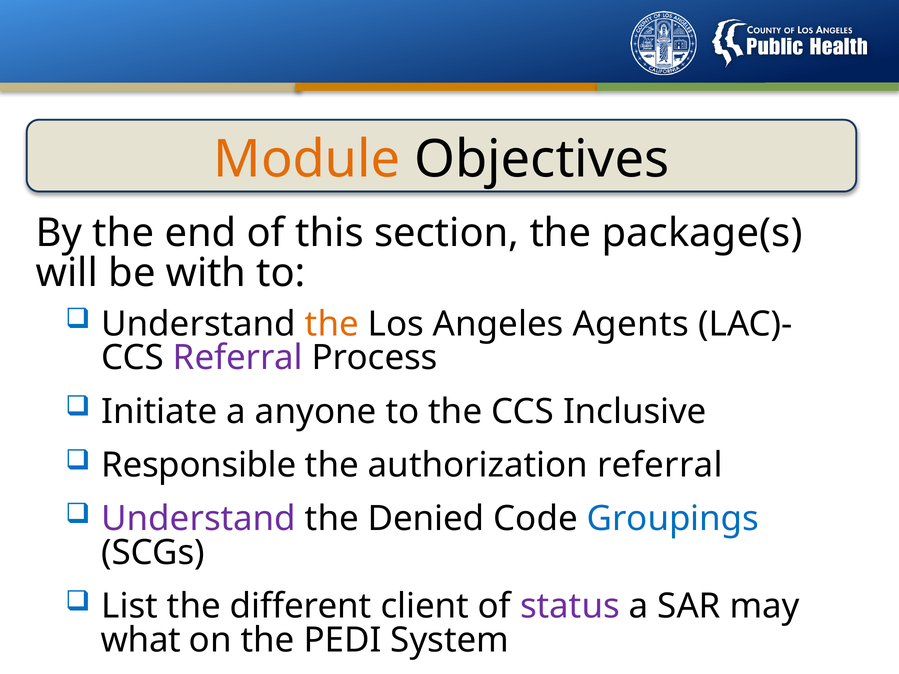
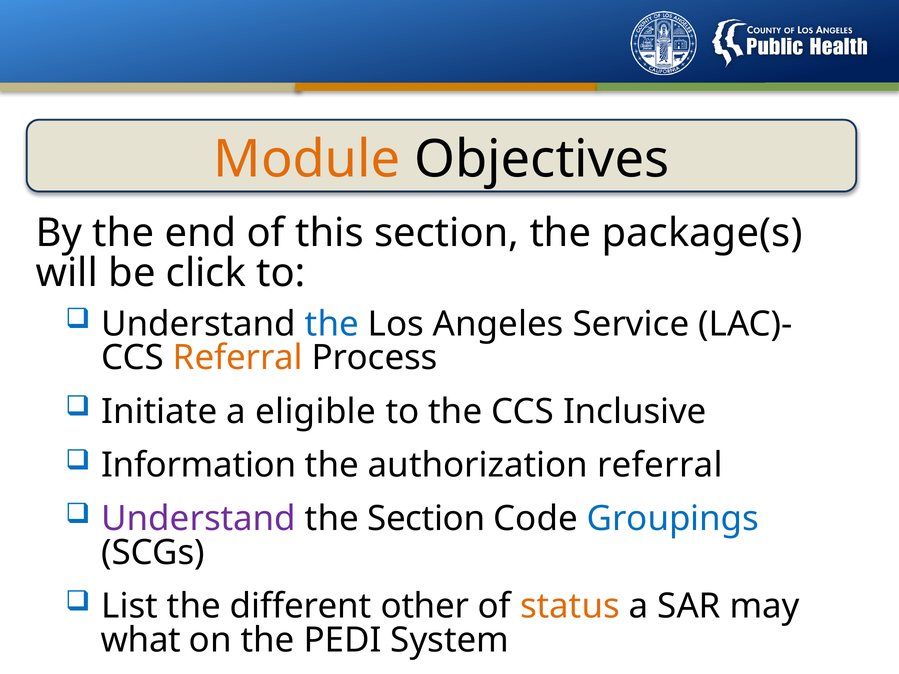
with: with -> click (206, 273)
the colour: orange -> blue (332, 324)
Agents: Agents -> Service (631, 324)
Referral colour: purple -> orange (238, 358)
anyone: anyone -> eligible (316, 412)
Responsible: Responsible -> Information (199, 465)
the Denied: Denied -> Section (426, 519)
client: client -> other (425, 607)
status colour: purple -> orange (570, 607)
